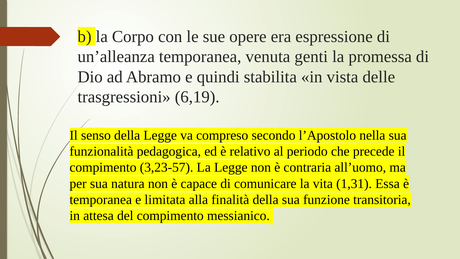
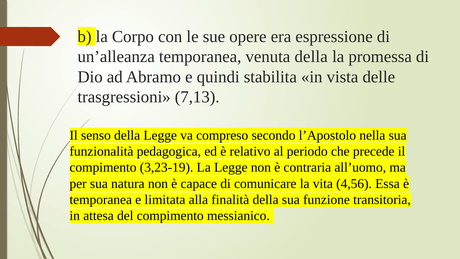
venuta genti: genti -> della (311, 57)
6,19: 6,19 -> 7,13 (197, 97)
3,23-57: 3,23-57 -> 3,23-19 (167, 167)
1,31: 1,31 -> 4,56 (354, 183)
